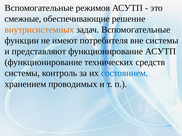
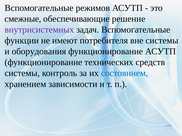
внутрисистемных colour: orange -> purple (39, 30)
представляют: представляют -> оборудования (39, 52)
проводимых: проводимых -> зависимости (73, 84)
